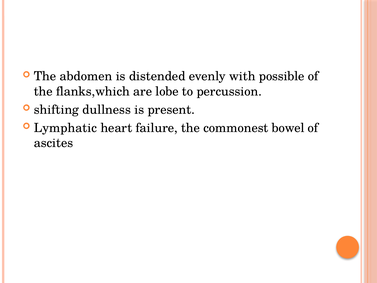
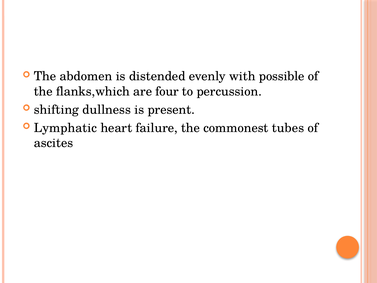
lobe: lobe -> four (167, 91)
bowel: bowel -> tubes (288, 128)
